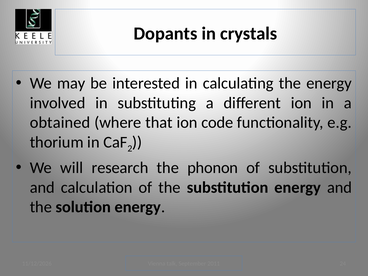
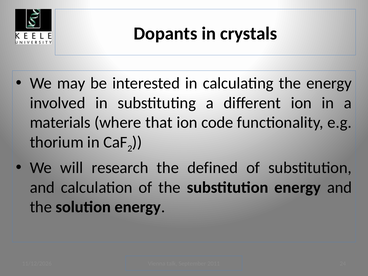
obtained: obtained -> materials (60, 123)
phonon: phonon -> defined (213, 168)
